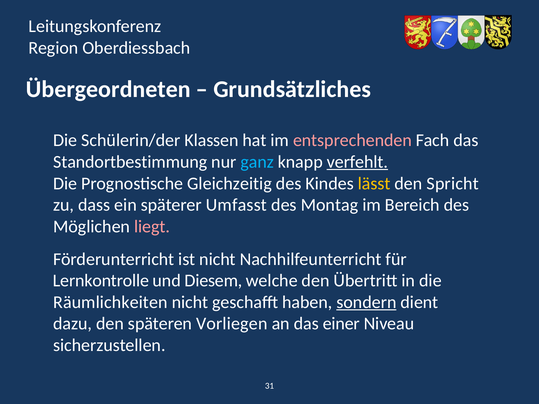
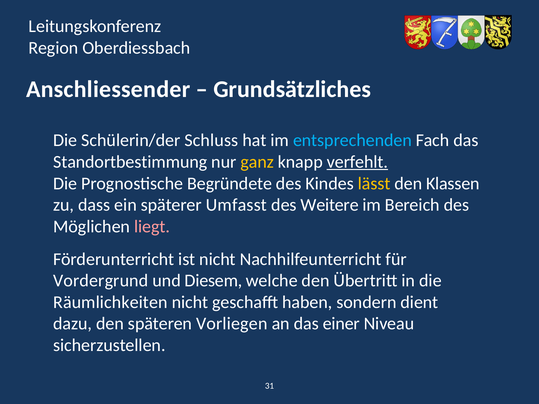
Übergeordneten: Übergeordneten -> Anschliessender (108, 89)
Klassen: Klassen -> Schluss (211, 140)
entsprechenden colour: pink -> light blue (352, 140)
ganz colour: light blue -> yellow (257, 162)
Gleichzeitig: Gleichzeitig -> Begründete (230, 184)
Spricht: Spricht -> Klassen (453, 184)
Montag: Montag -> Weitere (330, 205)
Lernkontrolle: Lernkontrolle -> Vordergrund (101, 281)
sondern underline: present -> none (366, 302)
